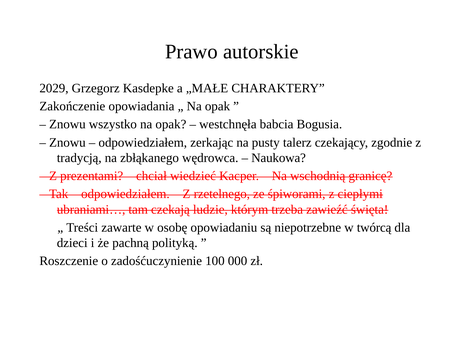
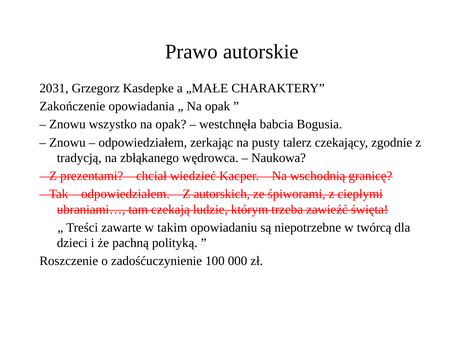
2029: 2029 -> 2031 (54, 88)
rzetelnego: rzetelnego -> autorskich (222, 194)
osobę: osobę -> takim (172, 228)
